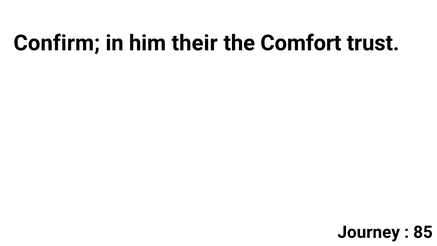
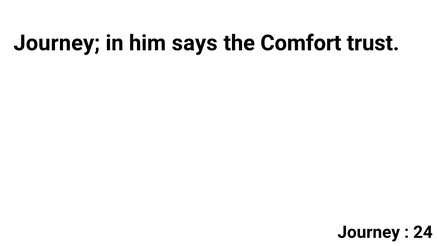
Confirm: Confirm -> Journey (57, 43)
their: their -> says (195, 43)
85: 85 -> 24 (423, 232)
